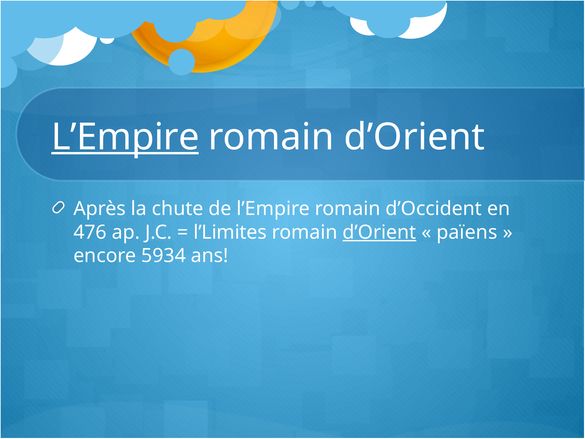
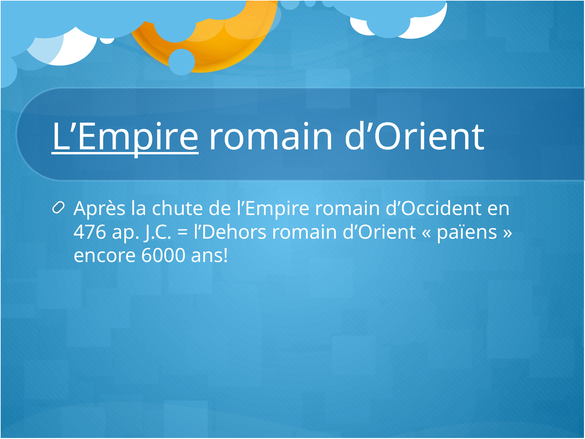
l’Limites: l’Limites -> l’Dehors (230, 232)
d’Orient underline: present -> none (379, 232)
5934: 5934 -> 6000 (164, 255)
